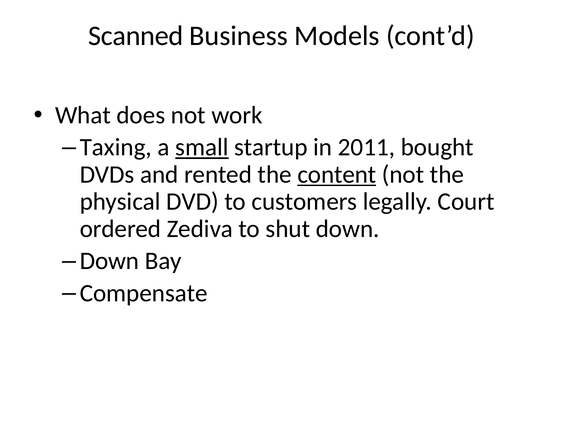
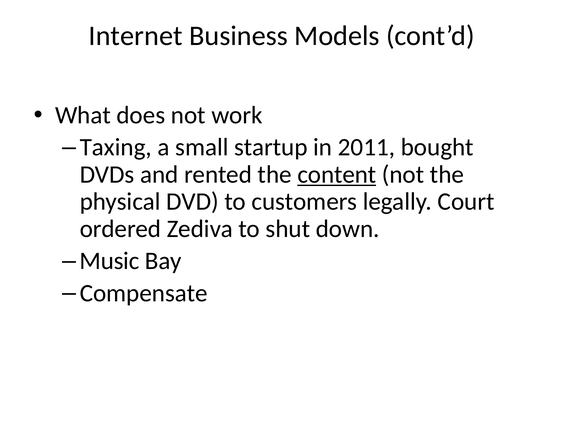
Scanned: Scanned -> Internet (136, 36)
small underline: present -> none (202, 147)
Down: Down -> Music (110, 261)
